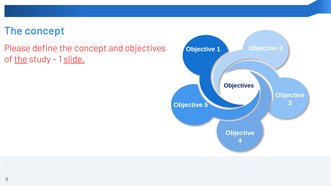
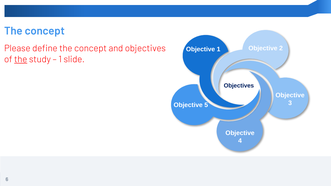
slide underline: present -> none (74, 59)
